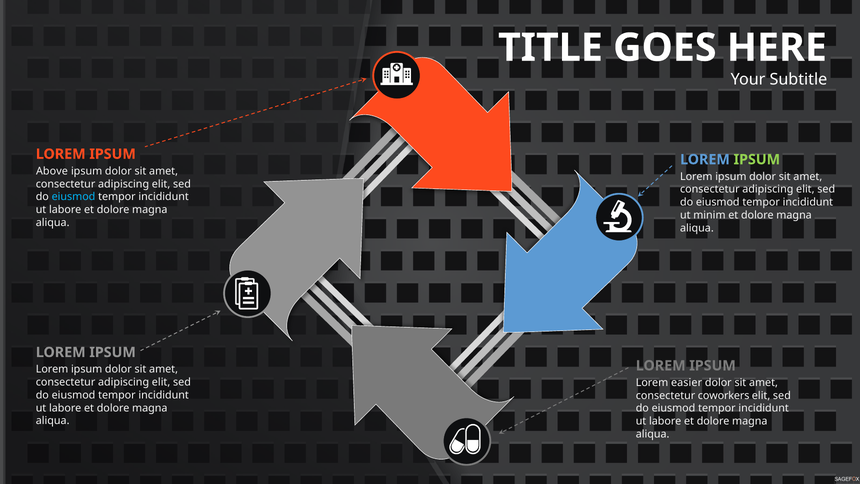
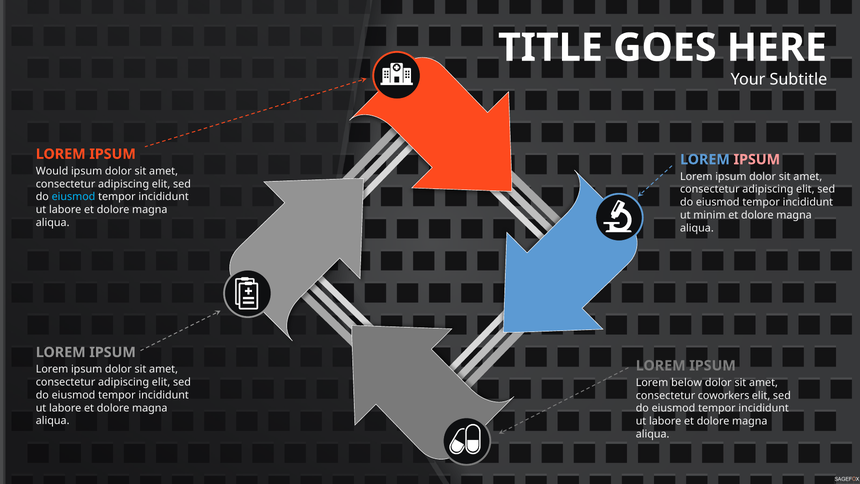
IPSUM colour: light green -> pink (757, 159)
Above: Above -> Would (52, 171)
easier: easier -> below (687, 382)
